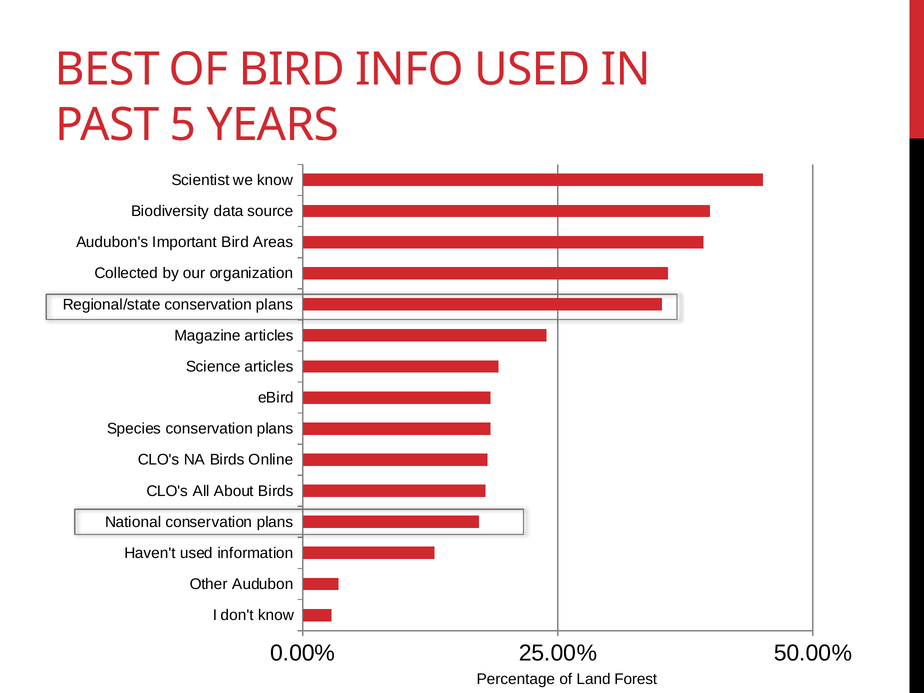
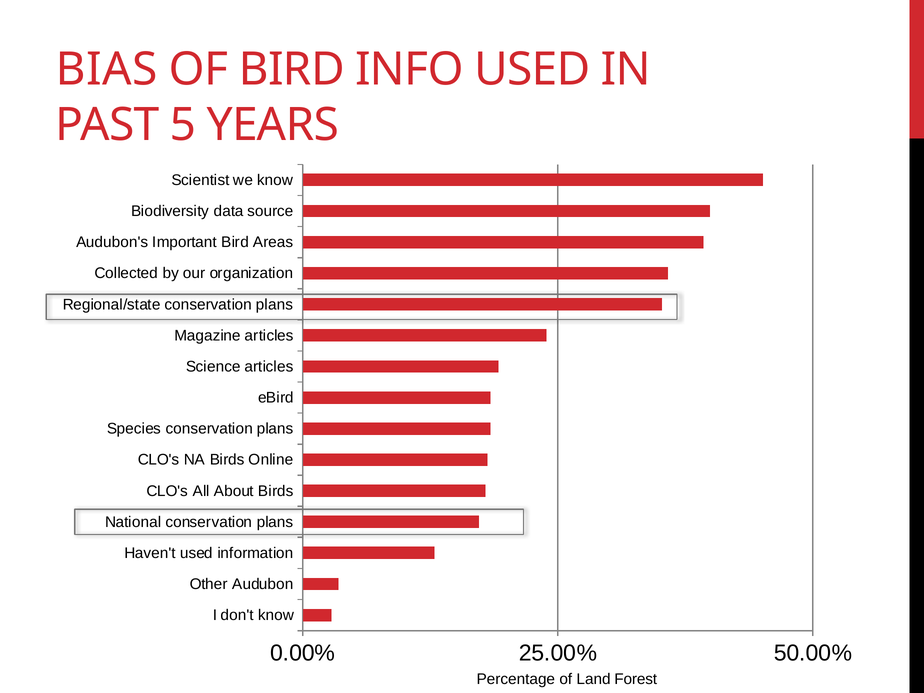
BEST: BEST -> BIAS (107, 69)
